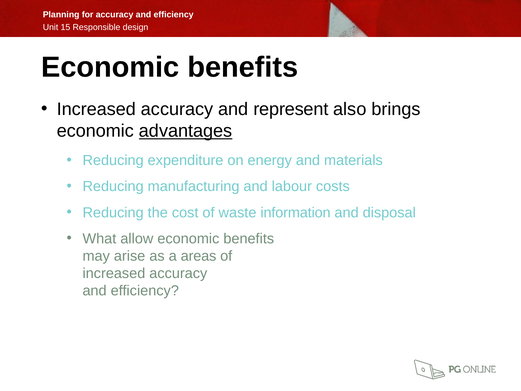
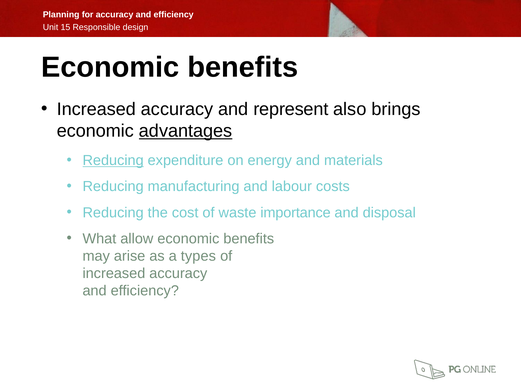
Reducing underline: none -> present (113, 160)
information: information -> importance (296, 212)
areas: areas -> types (198, 256)
